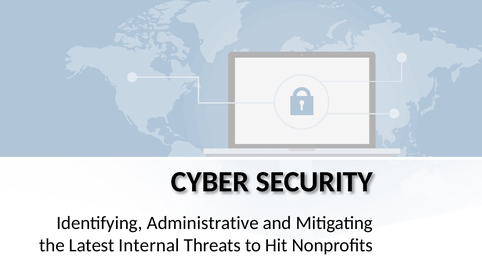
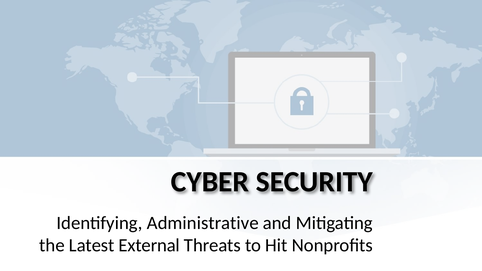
Internal: Internal -> External (149, 245)
